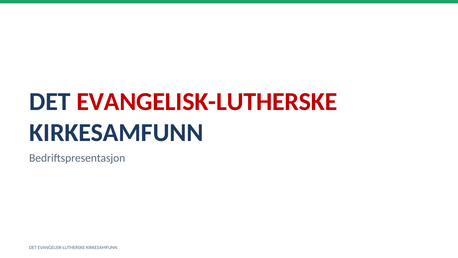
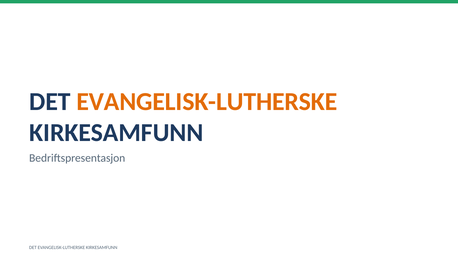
EVANGELISK-LUTHERSKE colour: red -> orange (207, 102)
